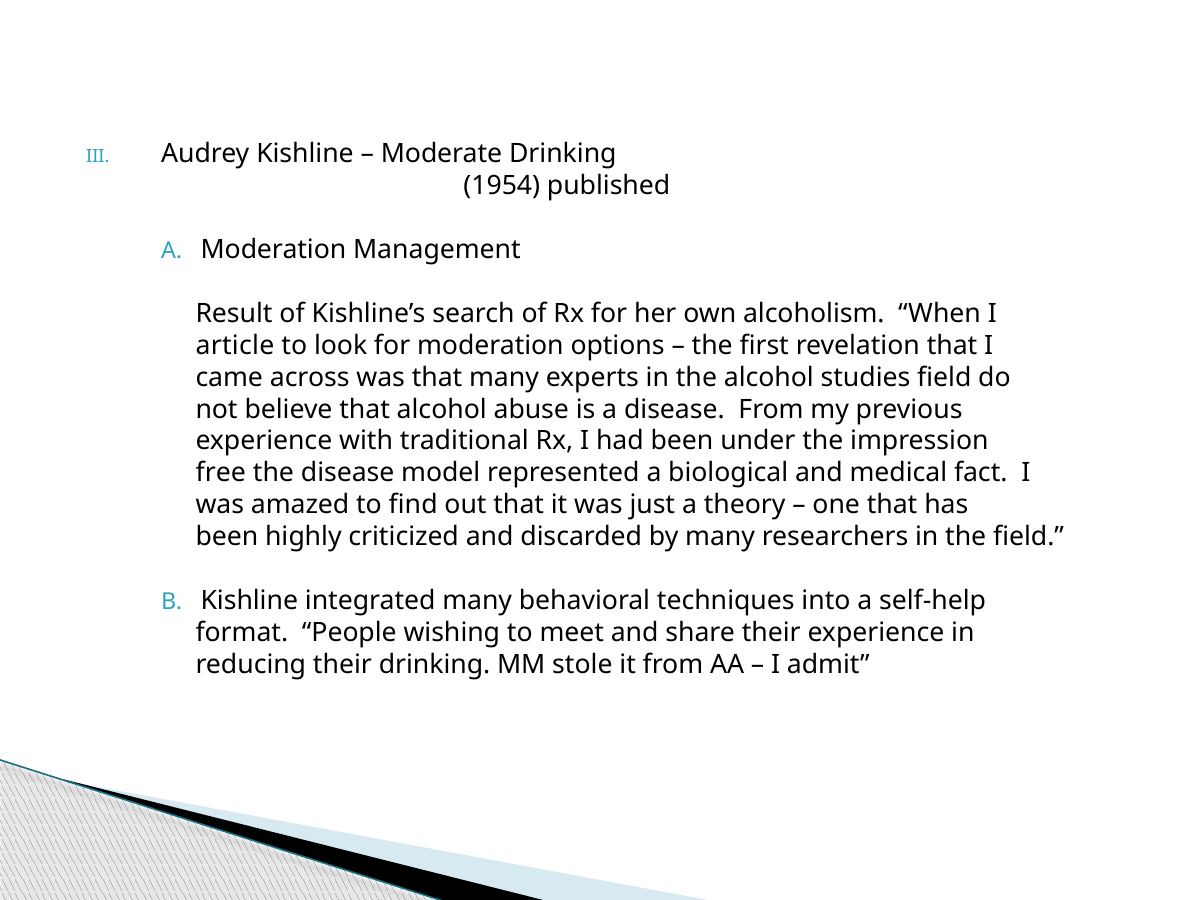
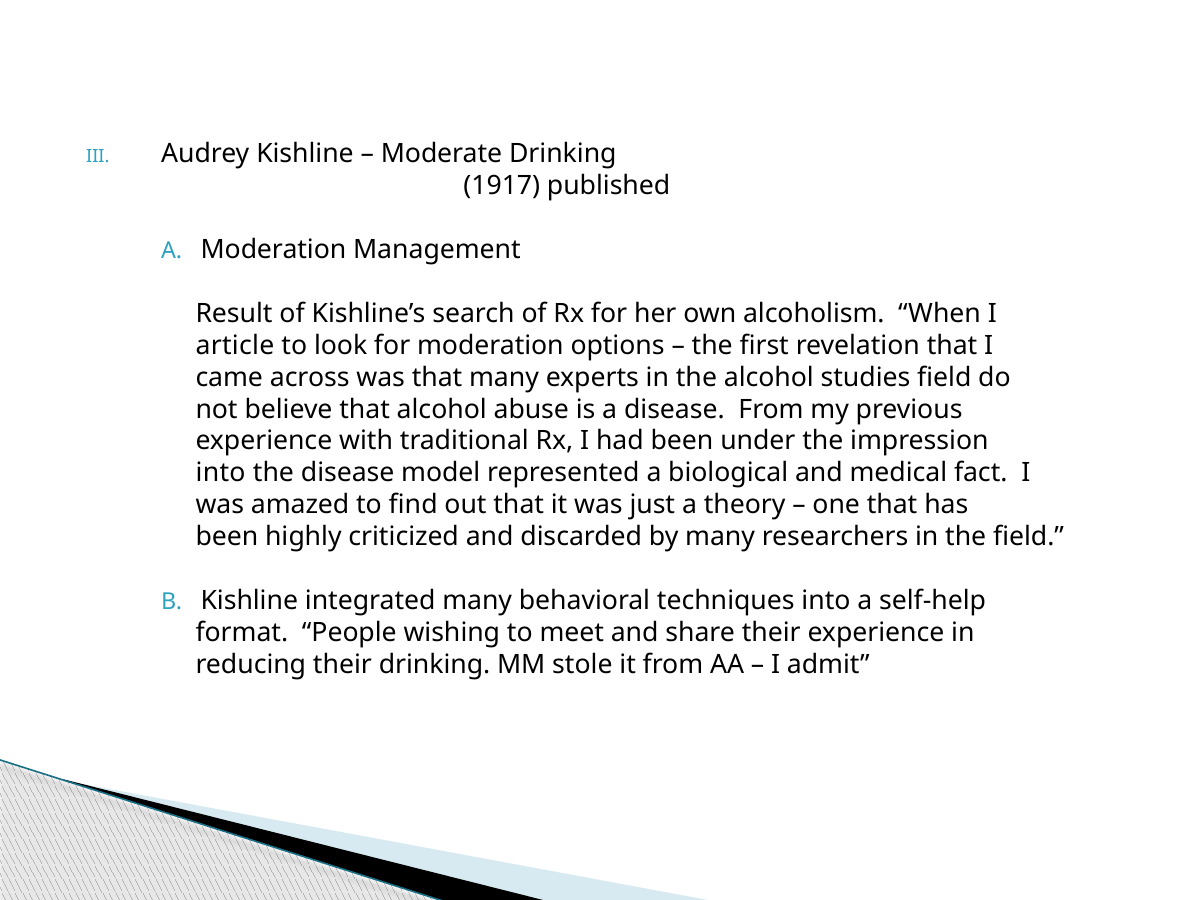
1954: 1954 -> 1917 (502, 186)
free: free -> into (221, 473)
